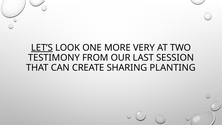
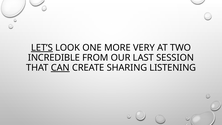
TESTIMONY: TESTIMONY -> INCREDIBLE (54, 58)
CAN underline: none -> present (60, 68)
PLANTING: PLANTING -> LISTENING (173, 68)
